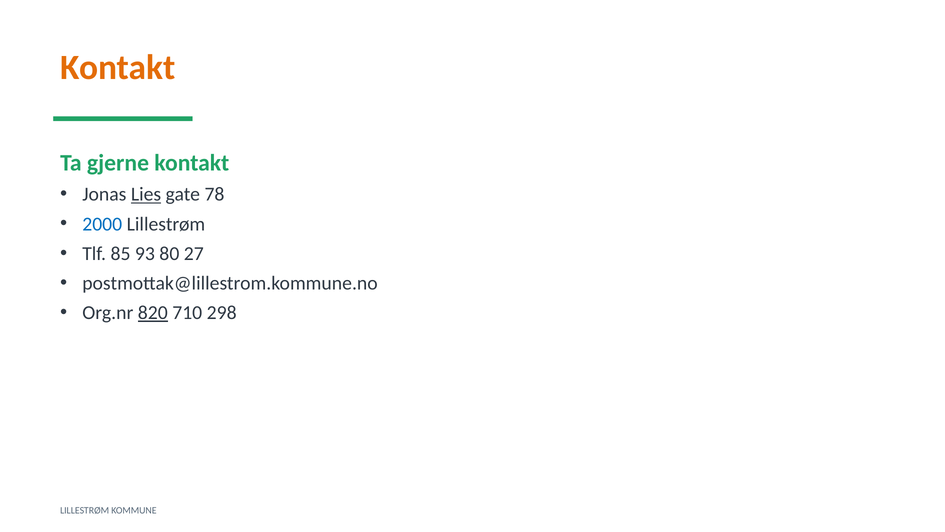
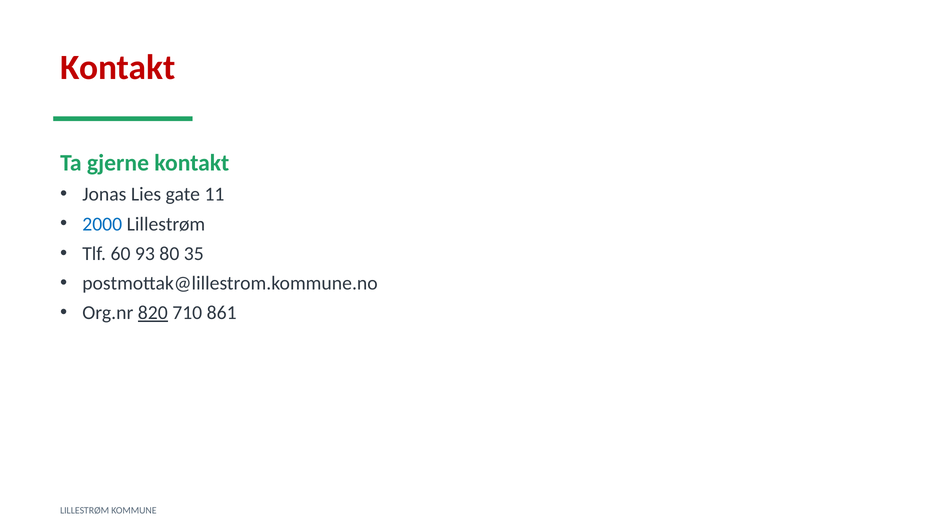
Kontakt colour: orange -> red (118, 67)
Lies underline: present -> none (146, 194)
78: 78 -> 11 (214, 194)
85: 85 -> 60 (121, 253)
27: 27 -> 35 (194, 253)
298: 298 -> 861 (222, 313)
